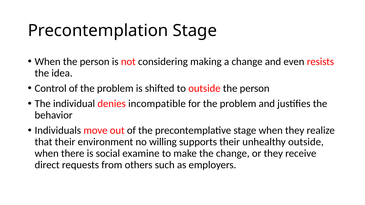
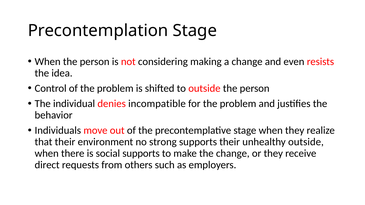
willing: willing -> strong (163, 142)
social examine: examine -> supports (141, 154)
